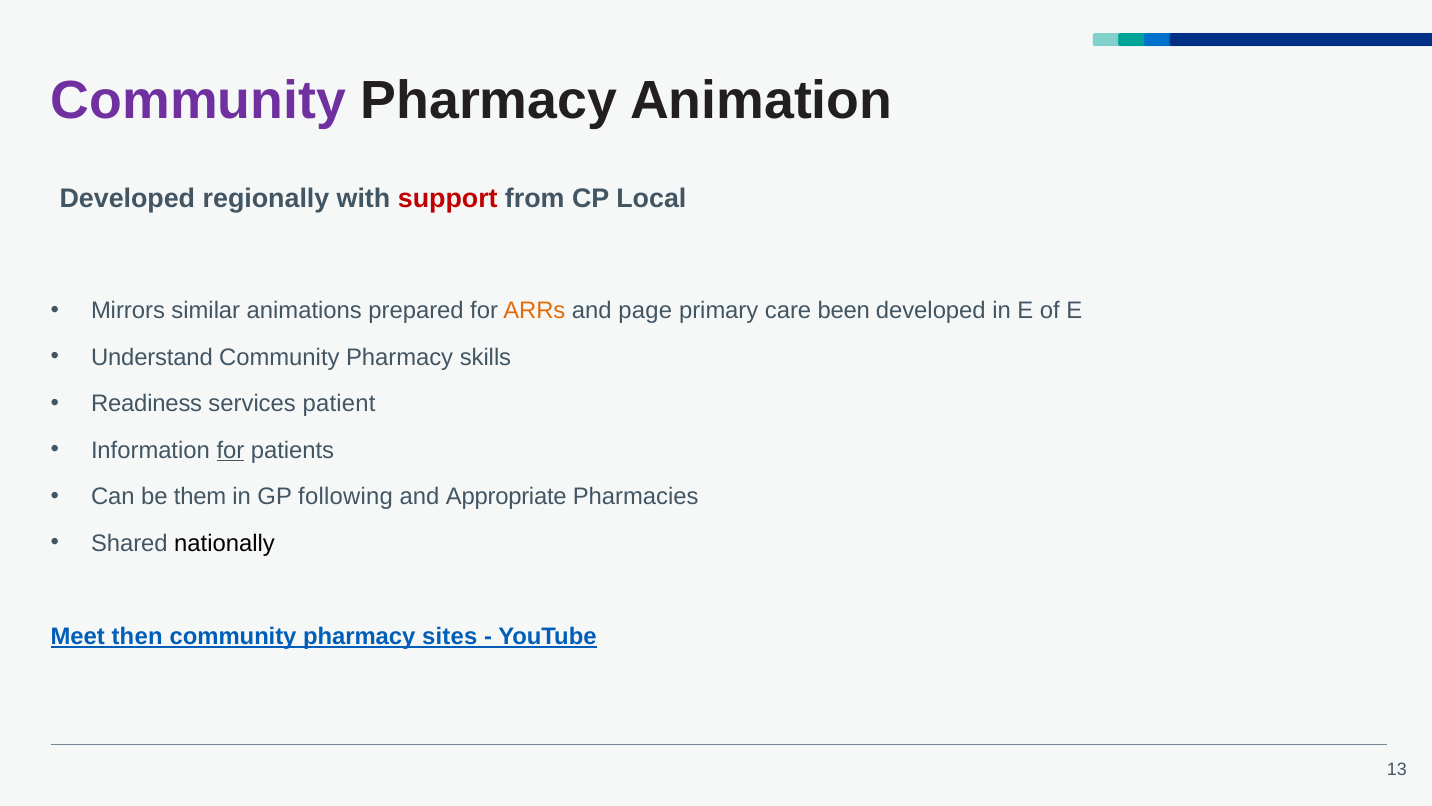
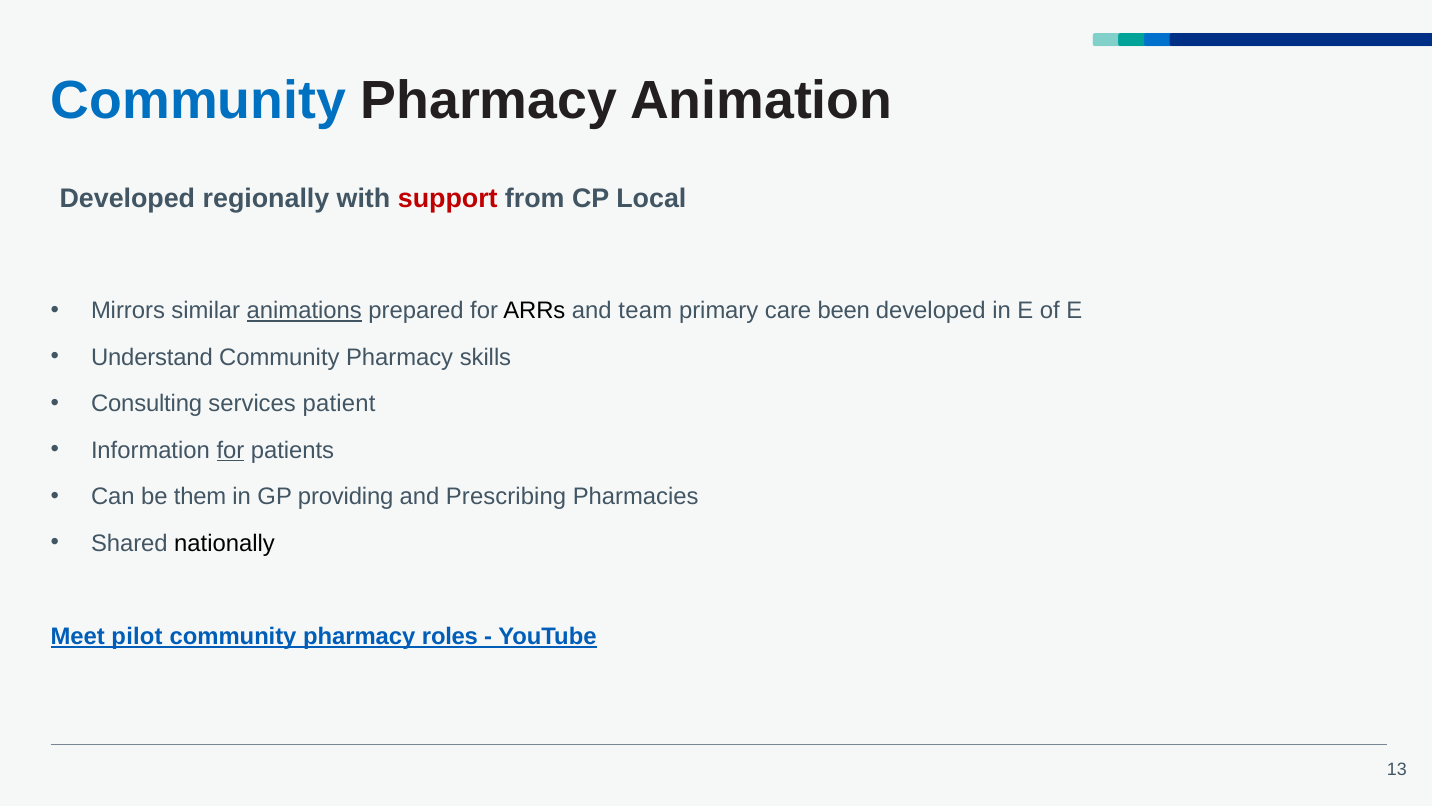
Community colour: purple -> blue (198, 101)
animations underline: none -> present (304, 311)
ARRs colour: orange -> black (534, 311)
page: page -> team (645, 311)
Readiness: Readiness -> Consulting (147, 404)
following: following -> providing (346, 497)
Appropriate: Appropriate -> Prescribing (506, 497)
then: then -> pilot (137, 636)
sites: sites -> roles (450, 636)
